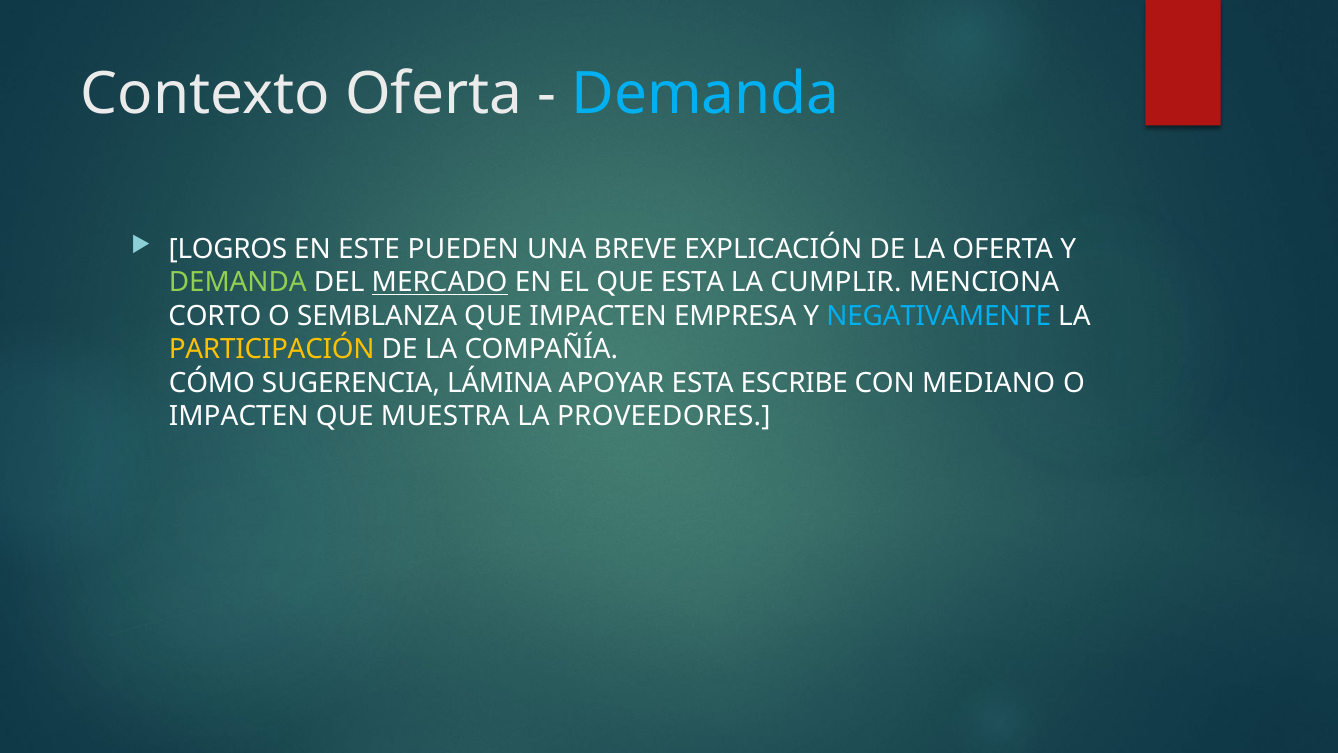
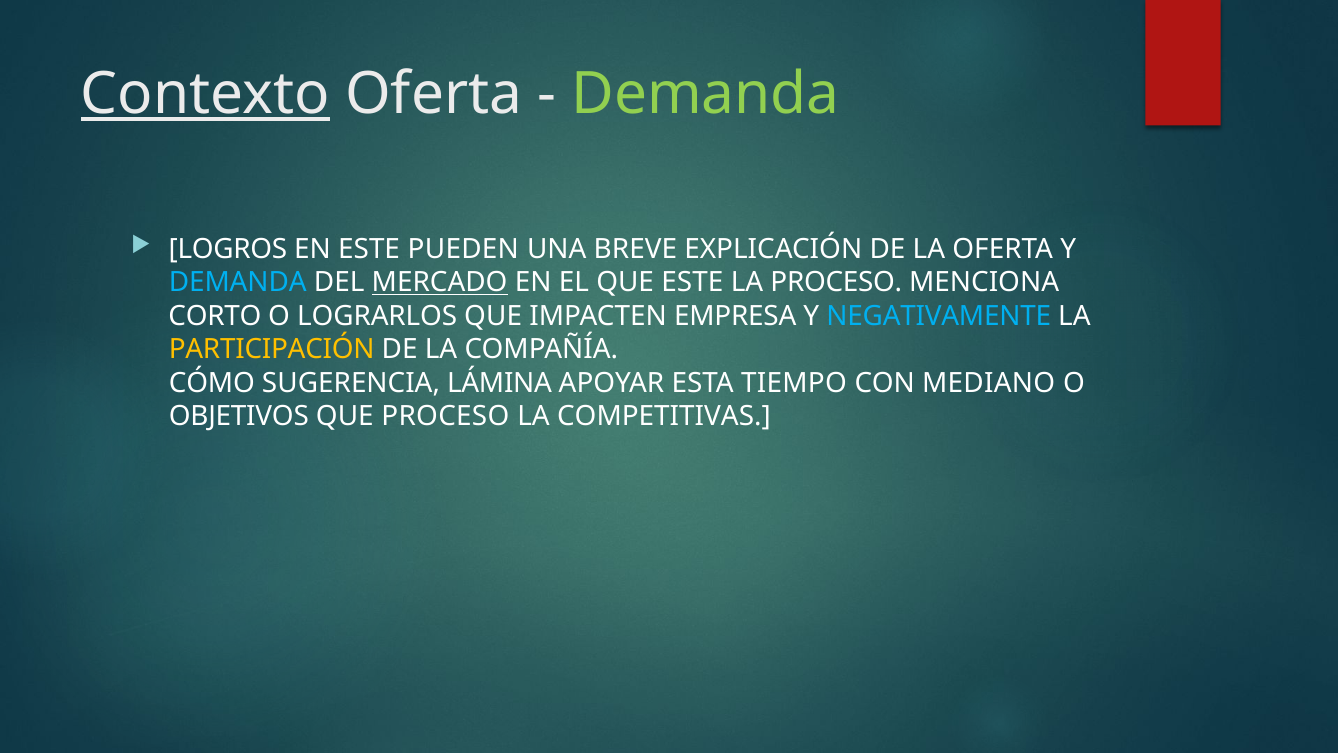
Contexto underline: none -> present (206, 94)
Demanda colour: light blue -> light green (706, 94)
DEMANDA colour: light green -> light blue (238, 282)
QUE ESTA: ESTA -> ESTE (692, 282)
LA CUMPLIR: CUMPLIR -> PROCESO (836, 282)
SEMBLANZA: SEMBLANZA -> LOGRARLOS (377, 316)
ESCRIBE: ESCRIBE -> TIEMPO (794, 383)
IMPACTEN: IMPACTEN -> OBJETIVOS (239, 416)
QUE MUESTRA: MUESTRA -> PROCESO (445, 416)
PROVEEDORES: PROVEEDORES -> COMPETITIVAS (664, 416)
